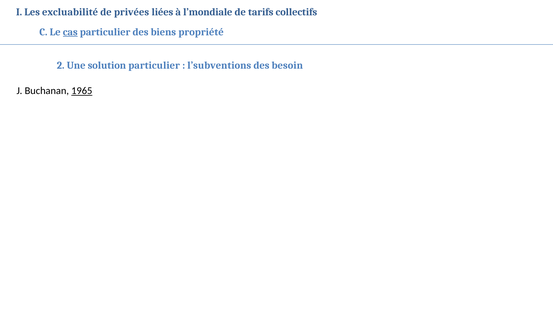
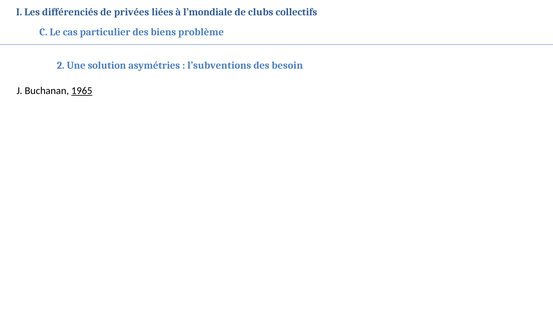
excluabilité: excluabilité -> différenciés (70, 12)
tarifs: tarifs -> clubs (261, 12)
cas underline: present -> none (70, 32)
propriété: propriété -> problème (201, 32)
solution particulier: particulier -> asymétries (154, 65)
